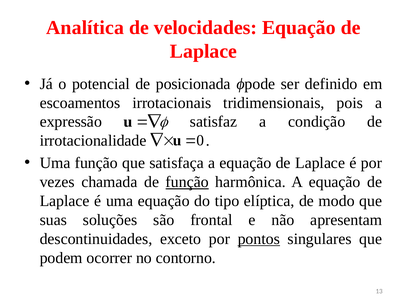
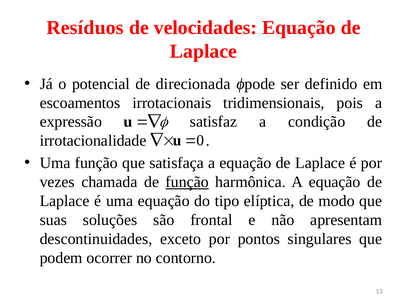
Analítica: Analítica -> Resíduos (85, 28)
posicionada: posicionada -> direcionada (193, 84)
pontos underline: present -> none (259, 239)
